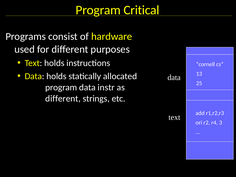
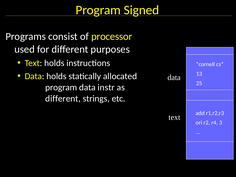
Critical: Critical -> Signed (141, 10)
hardware: hardware -> processor (112, 36)
